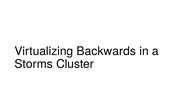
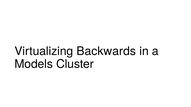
Storms: Storms -> Models (34, 64)
